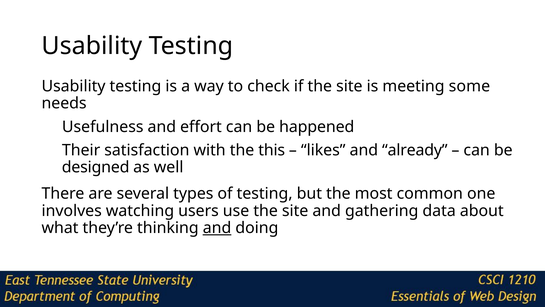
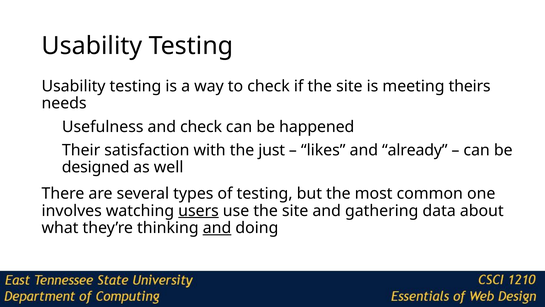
some: some -> theirs (470, 86)
and effort: effort -> check (201, 127)
this: this -> just (272, 150)
users underline: none -> present (198, 210)
